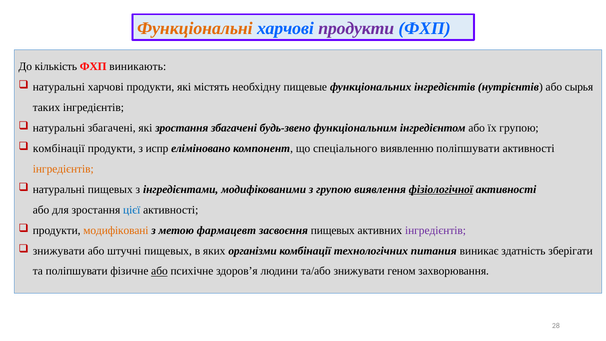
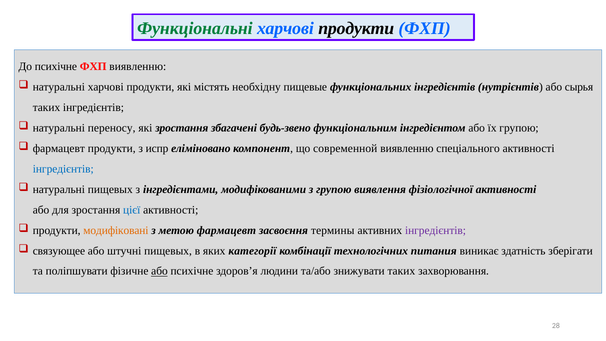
Функціональні colour: orange -> green (195, 28)
продукти colour: purple -> black (356, 28)
До кількість: кількість -> психічне (56, 67)
ФХП виникають: виникають -> виявленню (138, 67)
натуральні збагачені: збагачені -> переносу (112, 128)
комбінації: комбінації -> фармацевт (59, 148)
спеціального: спеціального -> современной (345, 148)
виявленню поліпшувати: поліпшувати -> спеціального (468, 148)
інгредієнтів colour: orange -> blue (63, 169)
фізіологічної underline: present -> none (441, 189)
засвоєння пищевых: пищевых -> термины (333, 230)
знижувати: знижувати -> связующее (59, 251)
організми: організми -> категорії (252, 251)
знижувати геном: геном -> таких (401, 271)
